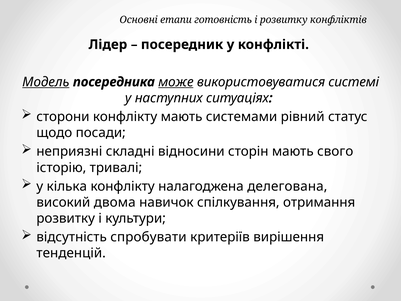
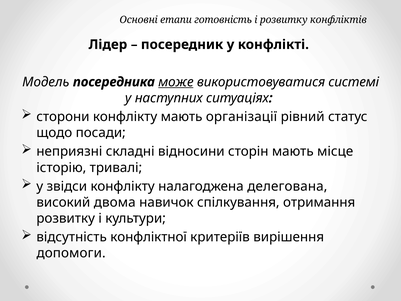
Модель underline: present -> none (46, 82)
системами: системами -> організації (242, 117)
свого: свого -> місце (335, 151)
кілька: кілька -> звідси (67, 186)
спробувати: спробувати -> конфліктної (149, 237)
тенденцій: тенденцій -> допомоги (71, 253)
